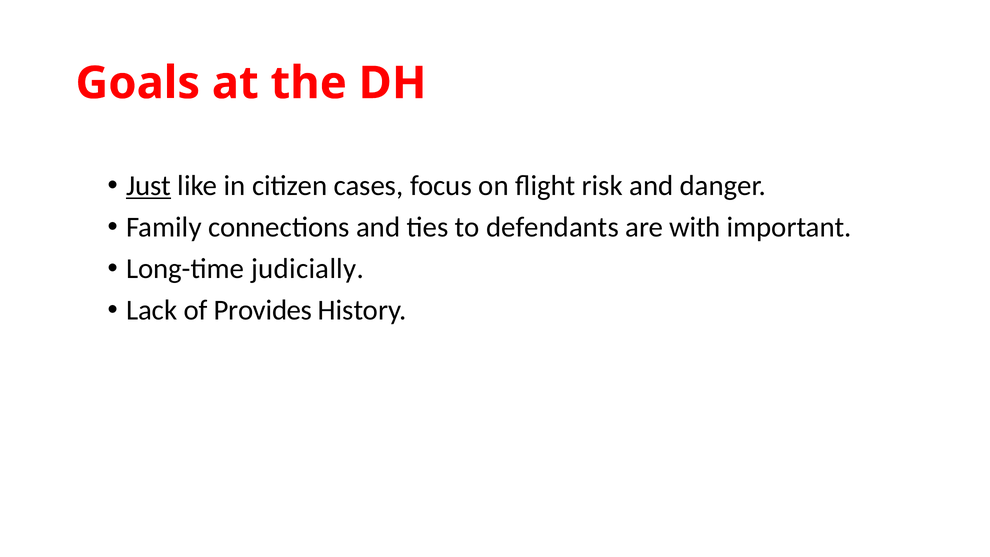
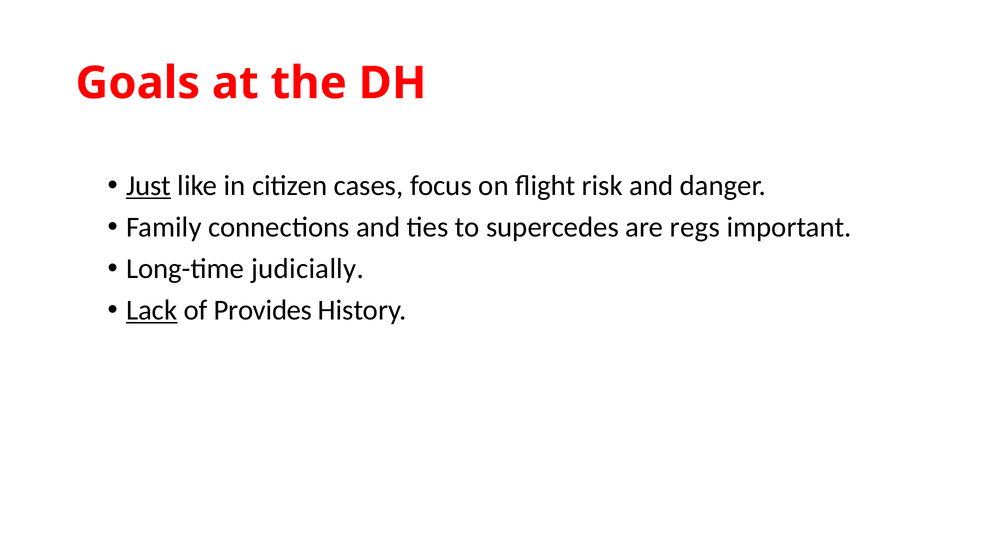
defendants: defendants -> supercedes (553, 227)
with: with -> regs (695, 227)
Lack underline: none -> present (152, 310)
